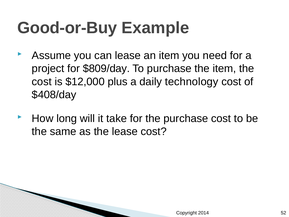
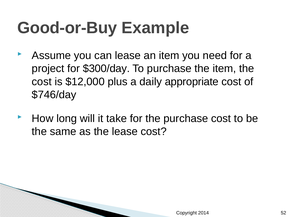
$809/day: $809/day -> $300/day (106, 69)
technology: technology -> appropriate (192, 82)
$408/day: $408/day -> $746/day (54, 95)
